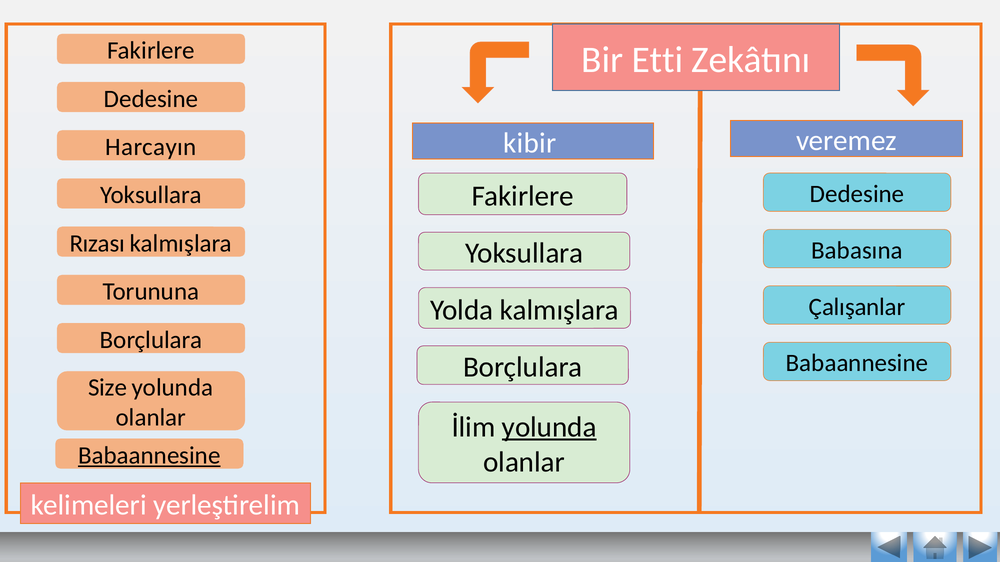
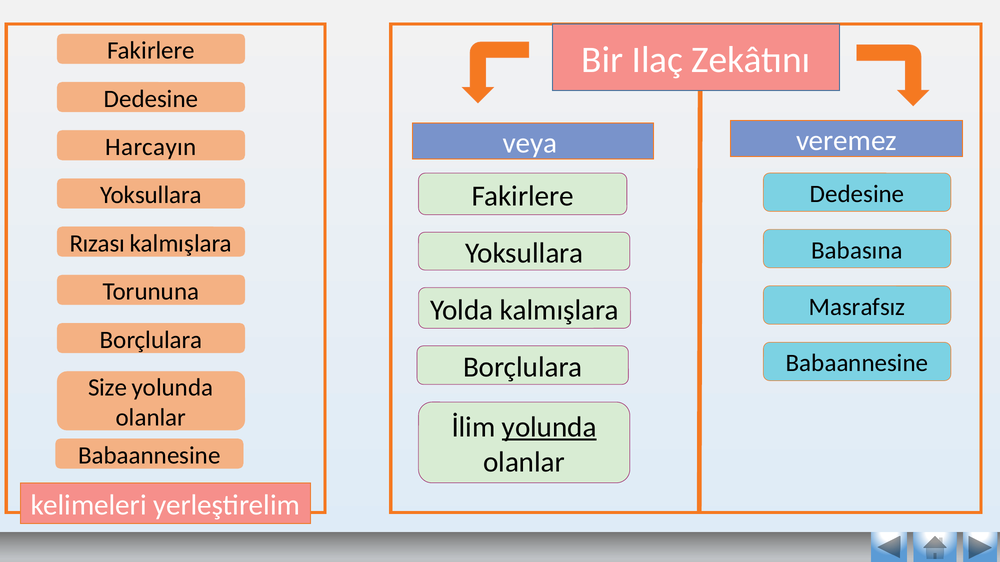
Etti: Etti -> Ilaç (657, 60)
kibir: kibir -> veya (530, 143)
Çalışanlar: Çalışanlar -> Masrafsız (857, 307)
Babaannesine underline: present -> none (149, 456)
